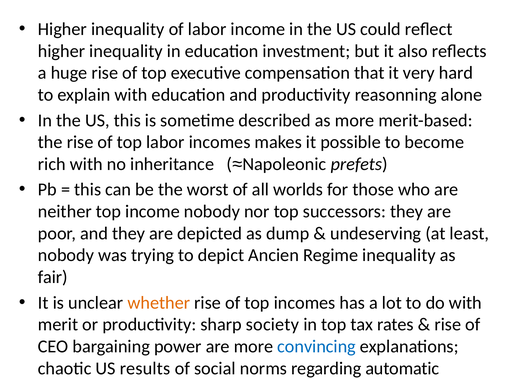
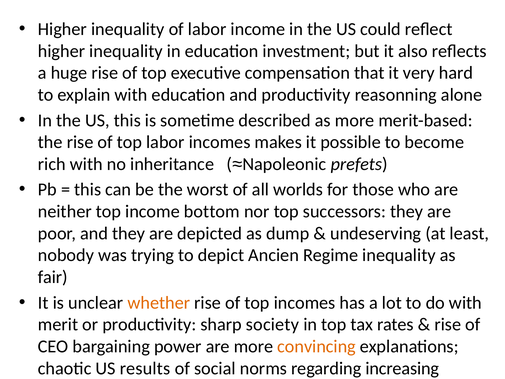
income nobody: nobody -> bottom (212, 211)
convincing colour: blue -> orange (317, 346)
automatic: automatic -> increasing (402, 368)
